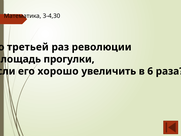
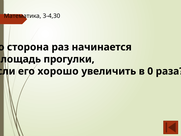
третьей: третьей -> сторона (28, 47)
революции: революции -> начинается (102, 47)
6: 6 -> 0 (150, 71)
